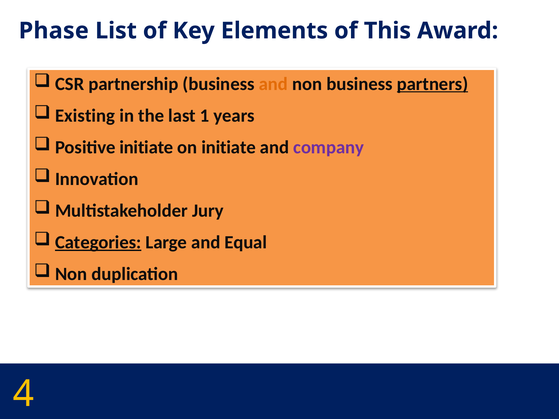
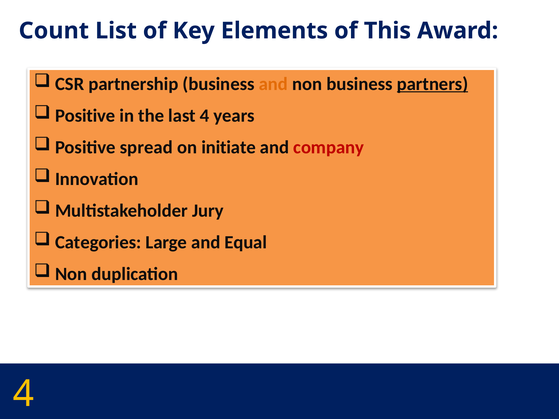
Phase: Phase -> Count (54, 31)
Existing: Existing -> Positive (85, 116)
last 1: 1 -> 4 (205, 116)
Positive initiate: initiate -> spread (146, 147)
company colour: purple -> red (329, 147)
Categories underline: present -> none (98, 242)
